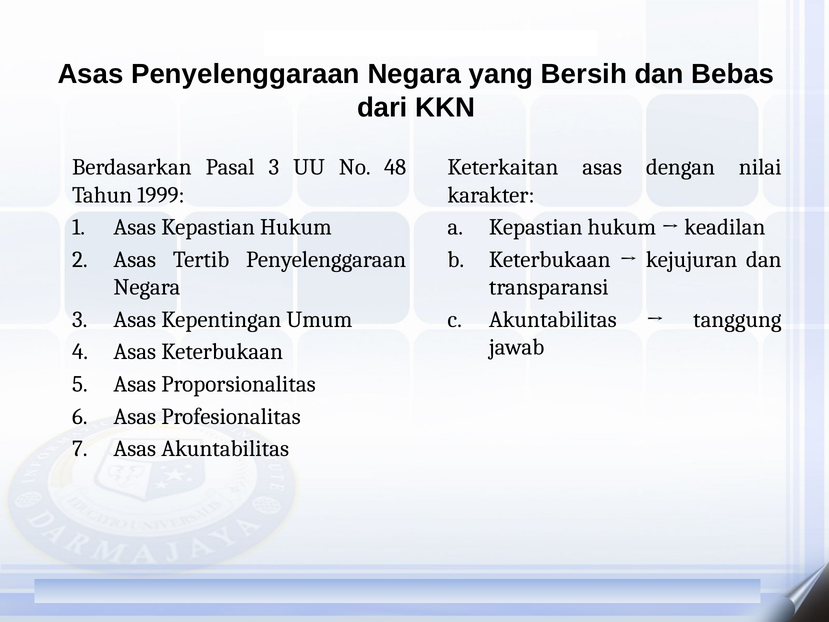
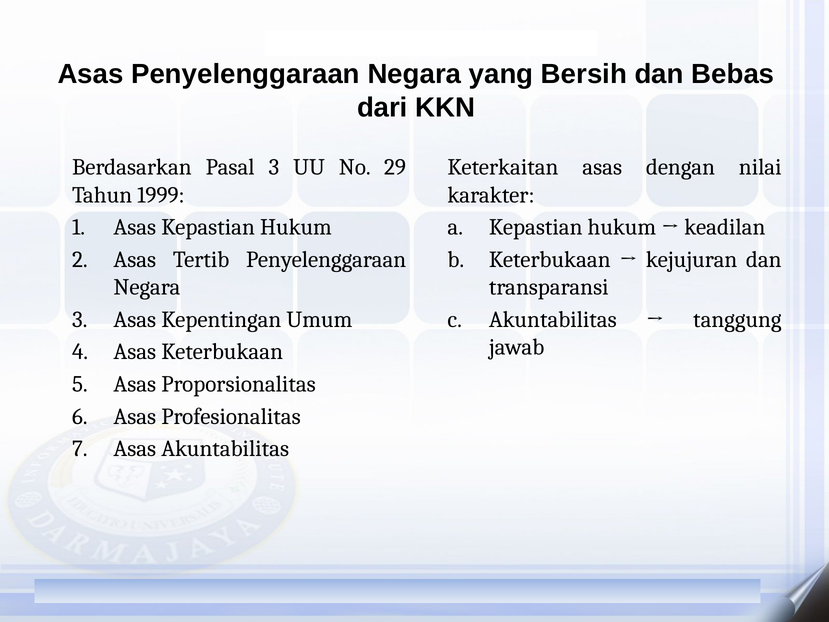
48: 48 -> 29 (395, 167)
